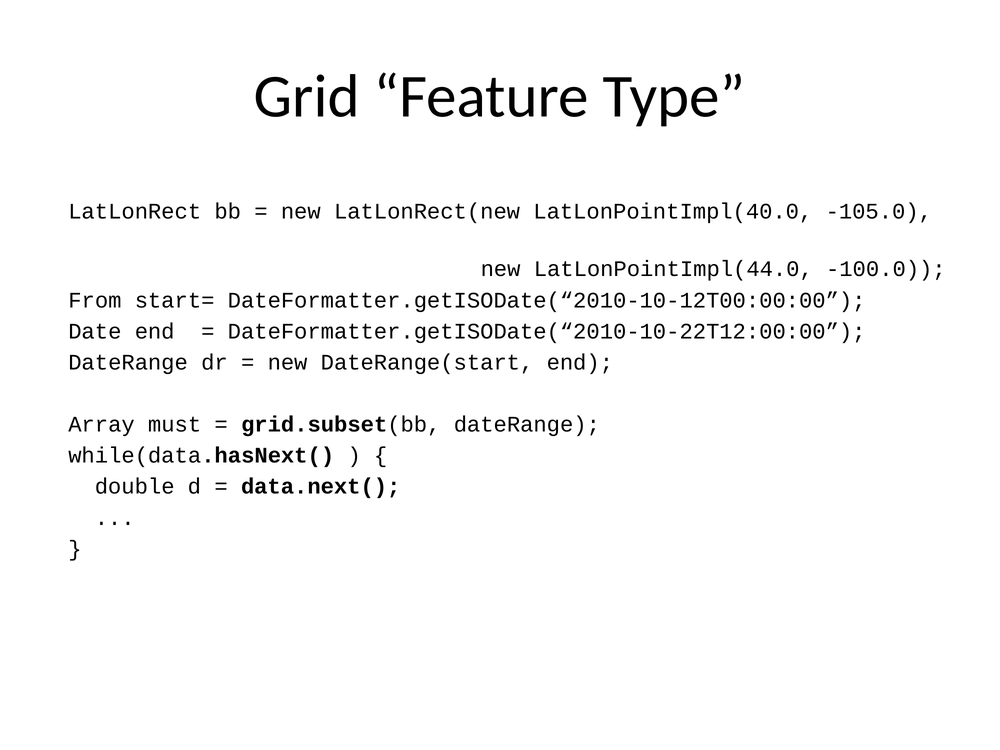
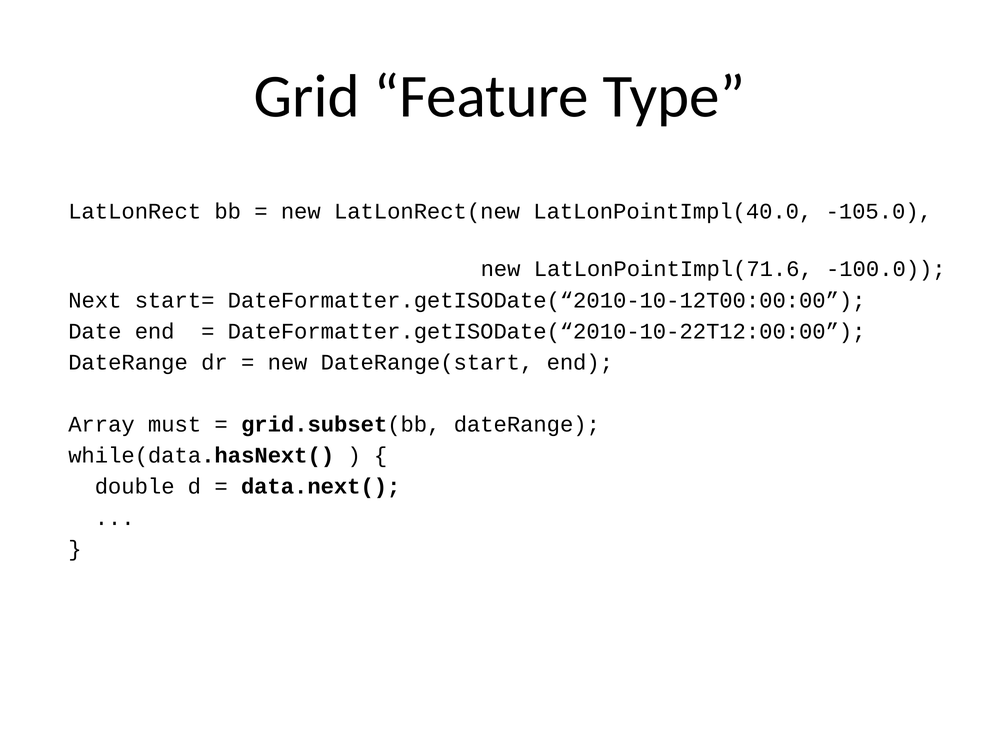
LatLonPointImpl(44.0: LatLonPointImpl(44.0 -> LatLonPointImpl(71.6 (673, 269)
From: From -> Next (95, 300)
